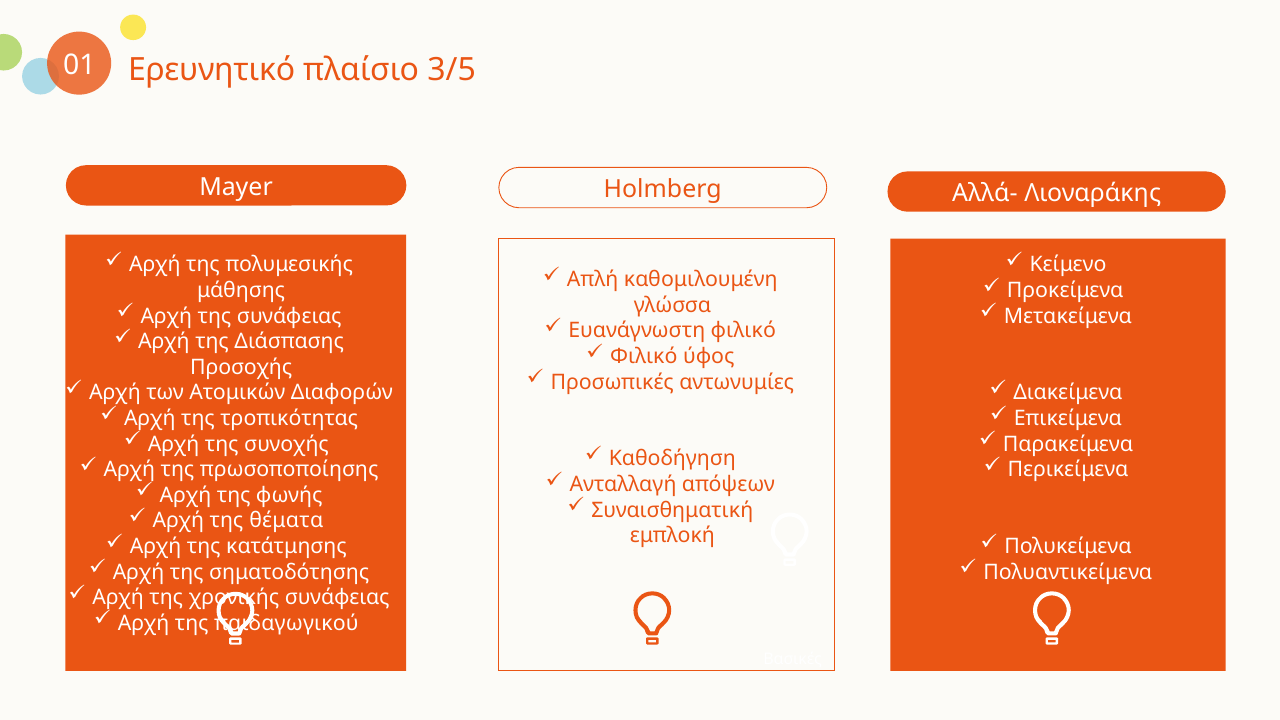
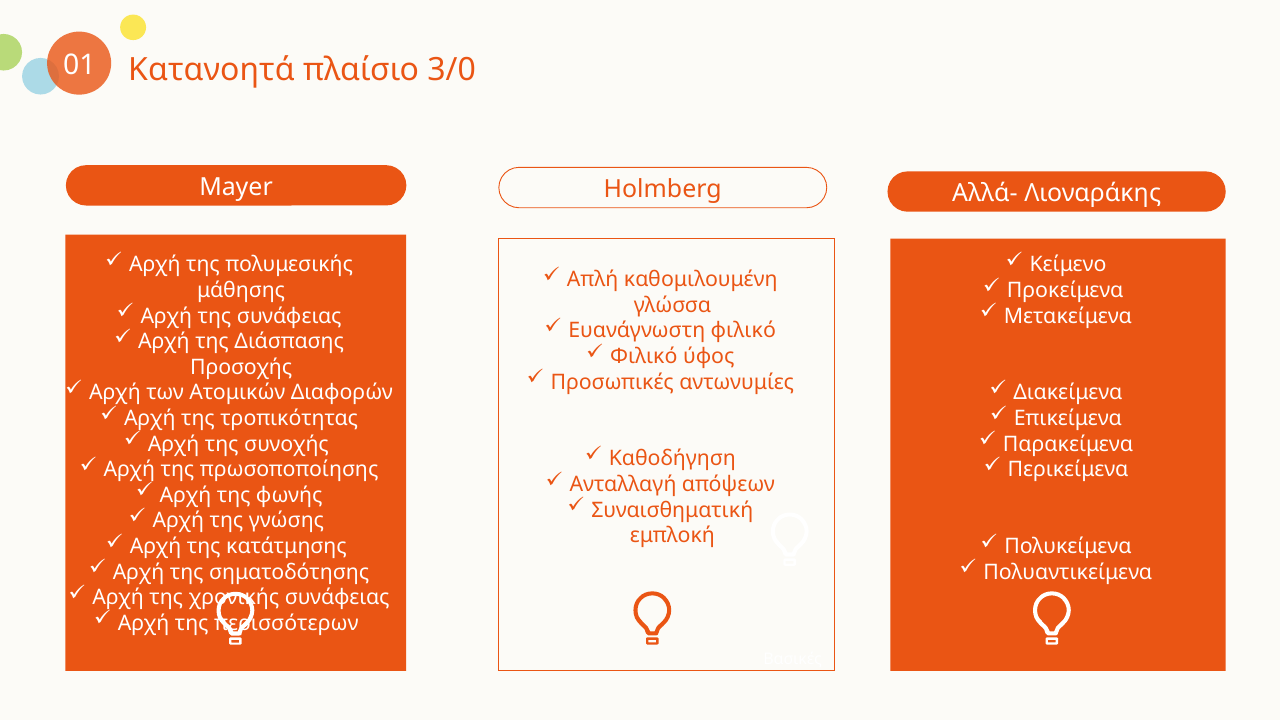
Ερευνητικό: Ερευνητικό -> Κατανοητά (211, 69)
3/5: 3/5 -> 3/0 (452, 69)
θέματα: θέματα -> γνώσης (286, 521)
παιδαγωγικού: παιδαγωγικού -> περισσότερων (286, 623)
